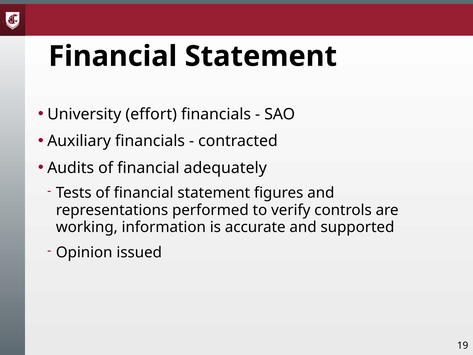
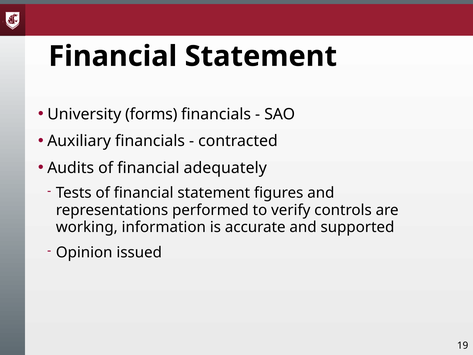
effort: effort -> forms (151, 114)
